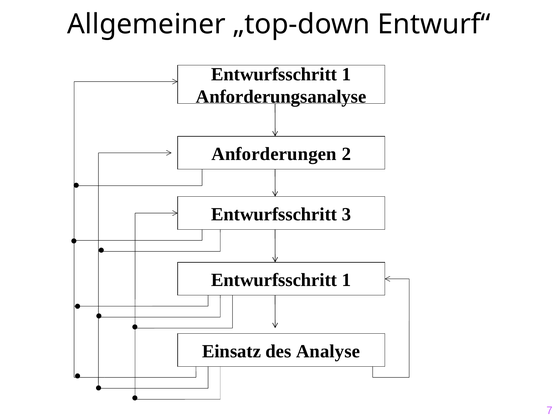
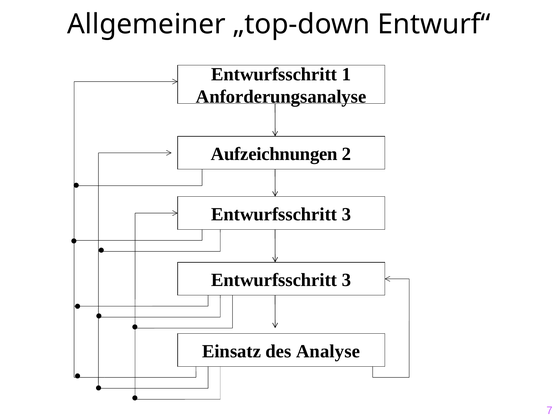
Anforderungen: Anforderungen -> Aufzeichnungen (274, 154)
1: 1 -> 3 (346, 280)
